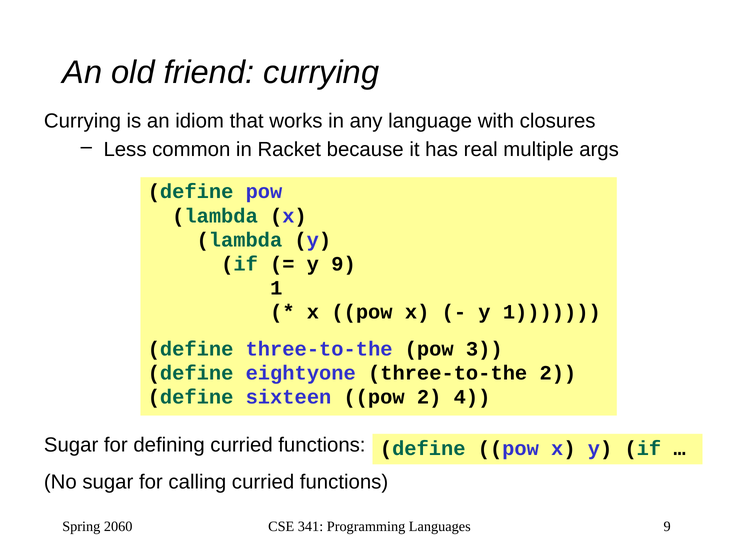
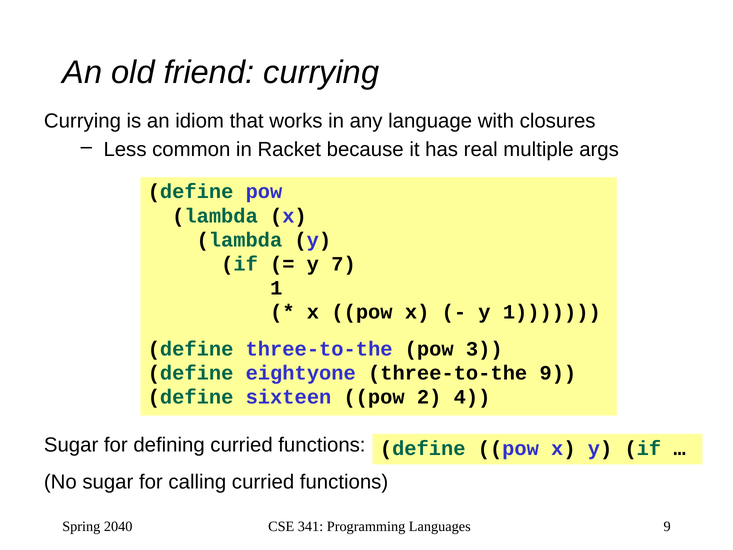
y 9: 9 -> 7 (344, 264)
three-to-the 2: 2 -> 9 (558, 373)
2060: 2060 -> 2040 (118, 526)
